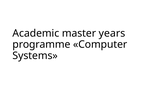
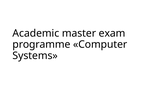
years: years -> exam (112, 33)
